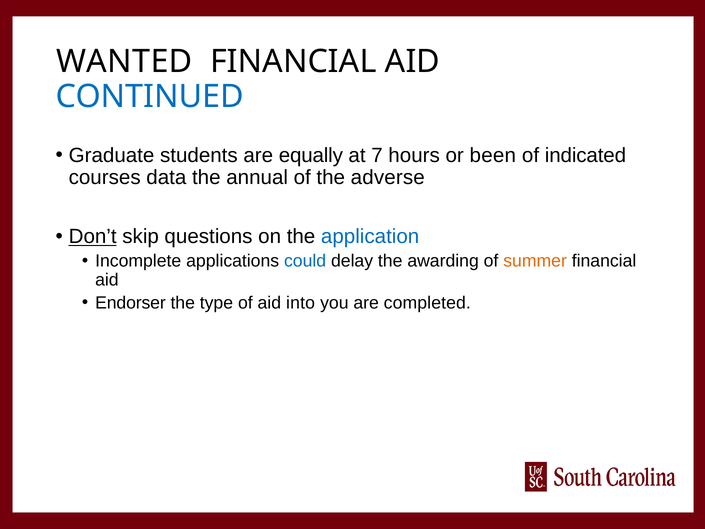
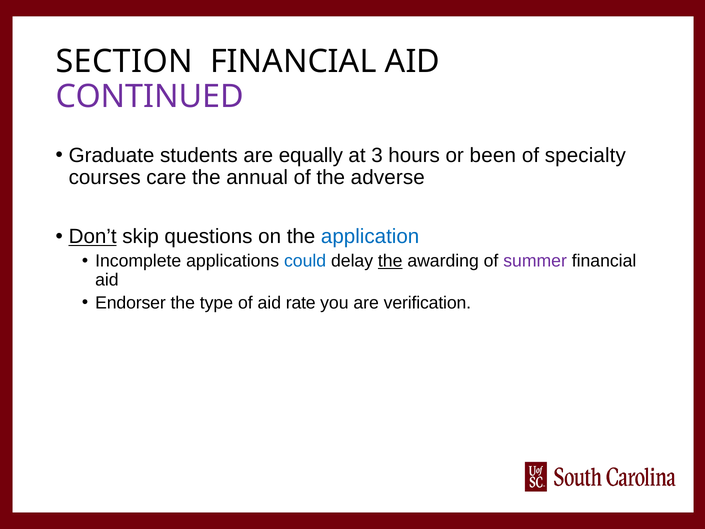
WANTED: WANTED -> SECTION (124, 62)
CONTINUED colour: blue -> purple (150, 96)
7: 7 -> 3 (377, 155)
indicated: indicated -> specialty (585, 155)
data: data -> care (166, 177)
the underline: none -> present (390, 261)
summer colour: orange -> purple (535, 261)
into: into -> rate (301, 303)
completed: completed -> verification (427, 303)
